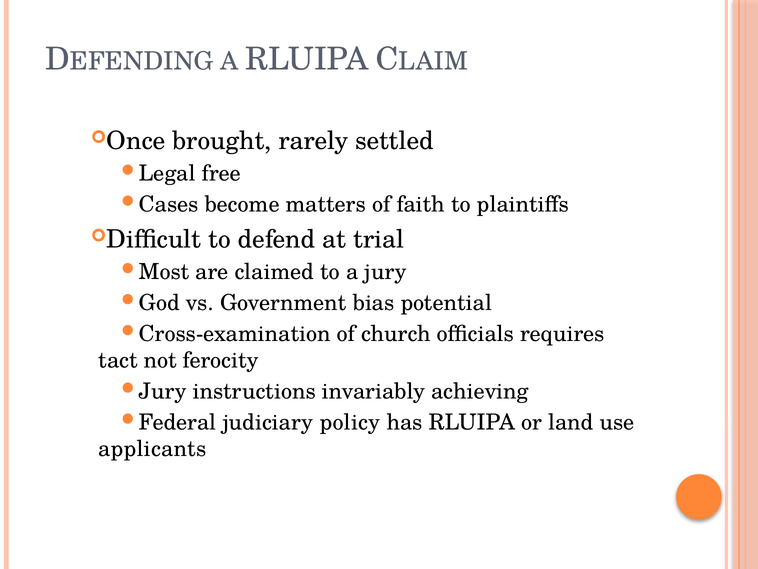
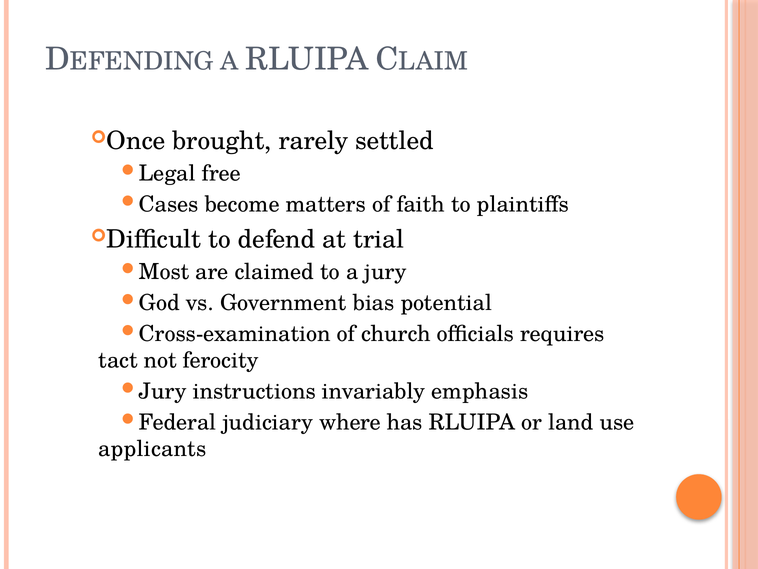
achieving: achieving -> emphasis (480, 391)
policy: policy -> where (350, 422)
